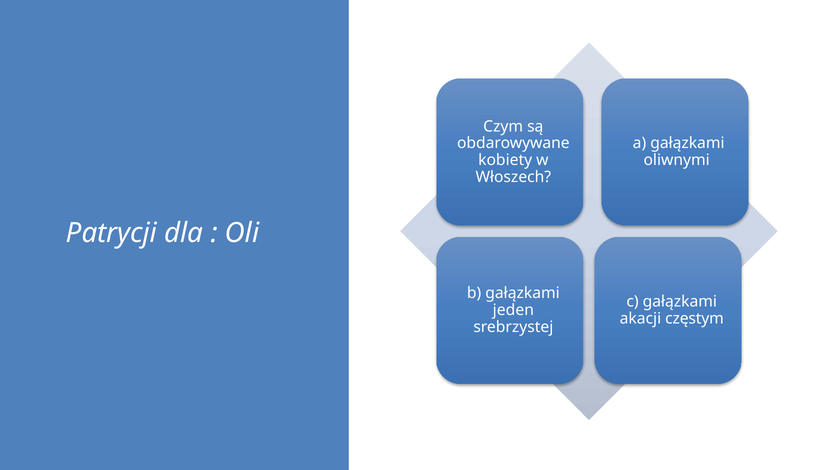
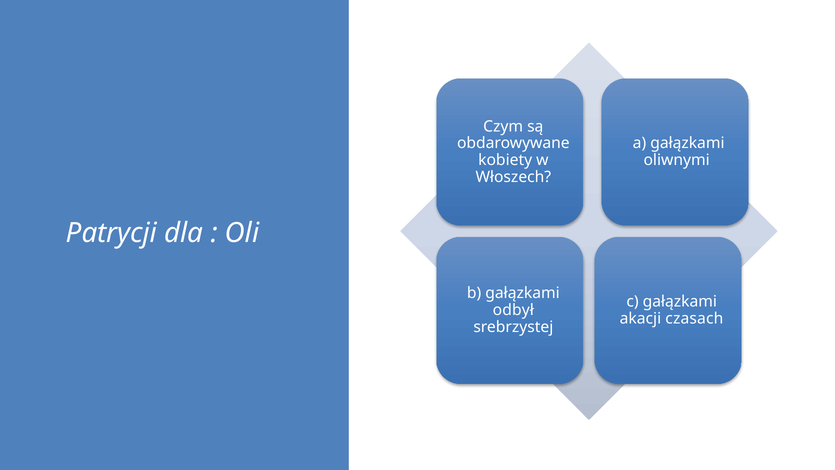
jeden: jeden -> odbył (513, 310)
częstym: częstym -> czasach (694, 318)
